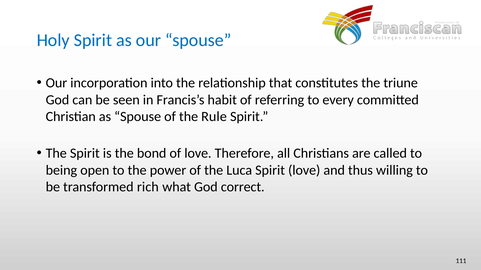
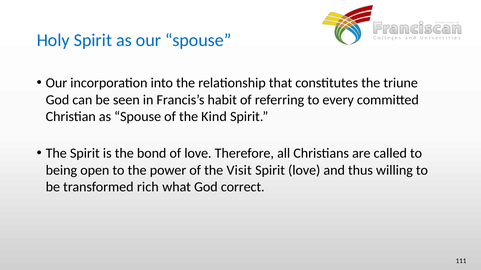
Rule: Rule -> Kind (214, 117)
Luca: Luca -> Visit (239, 170)
